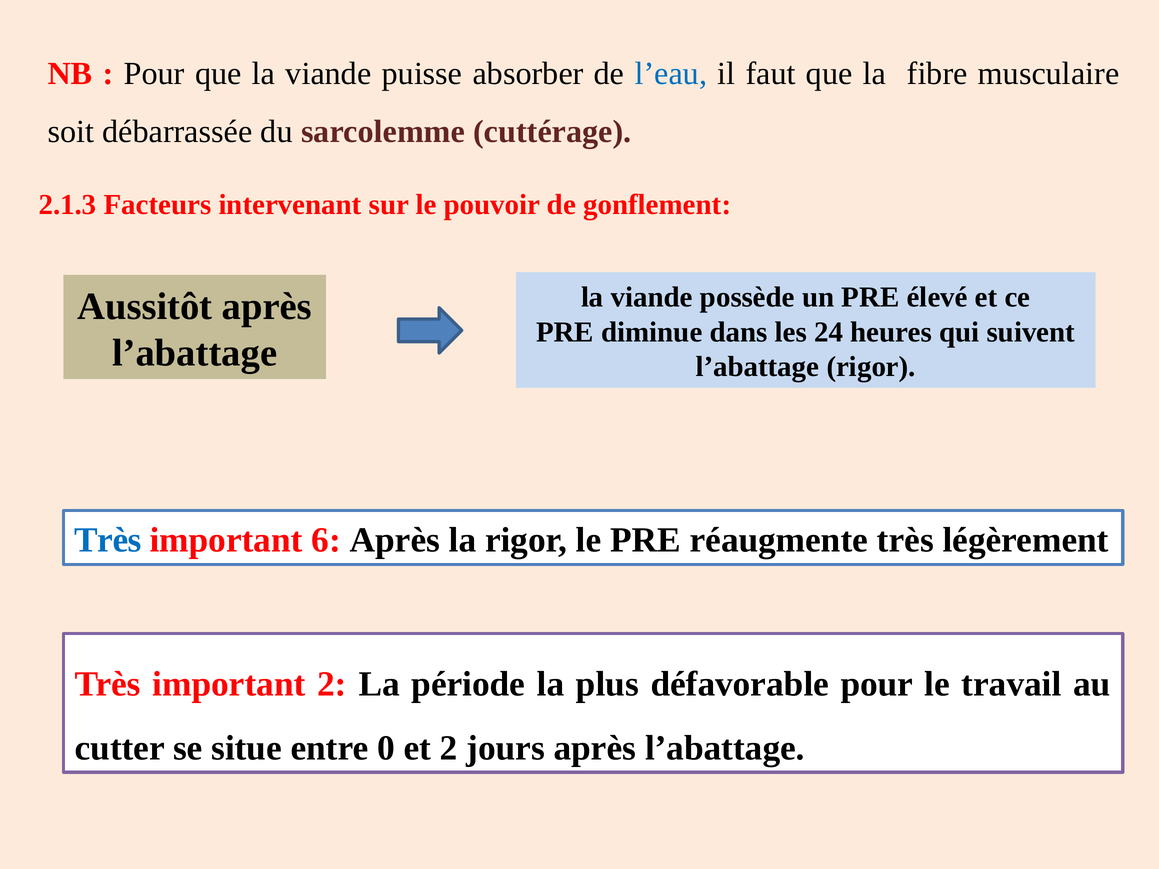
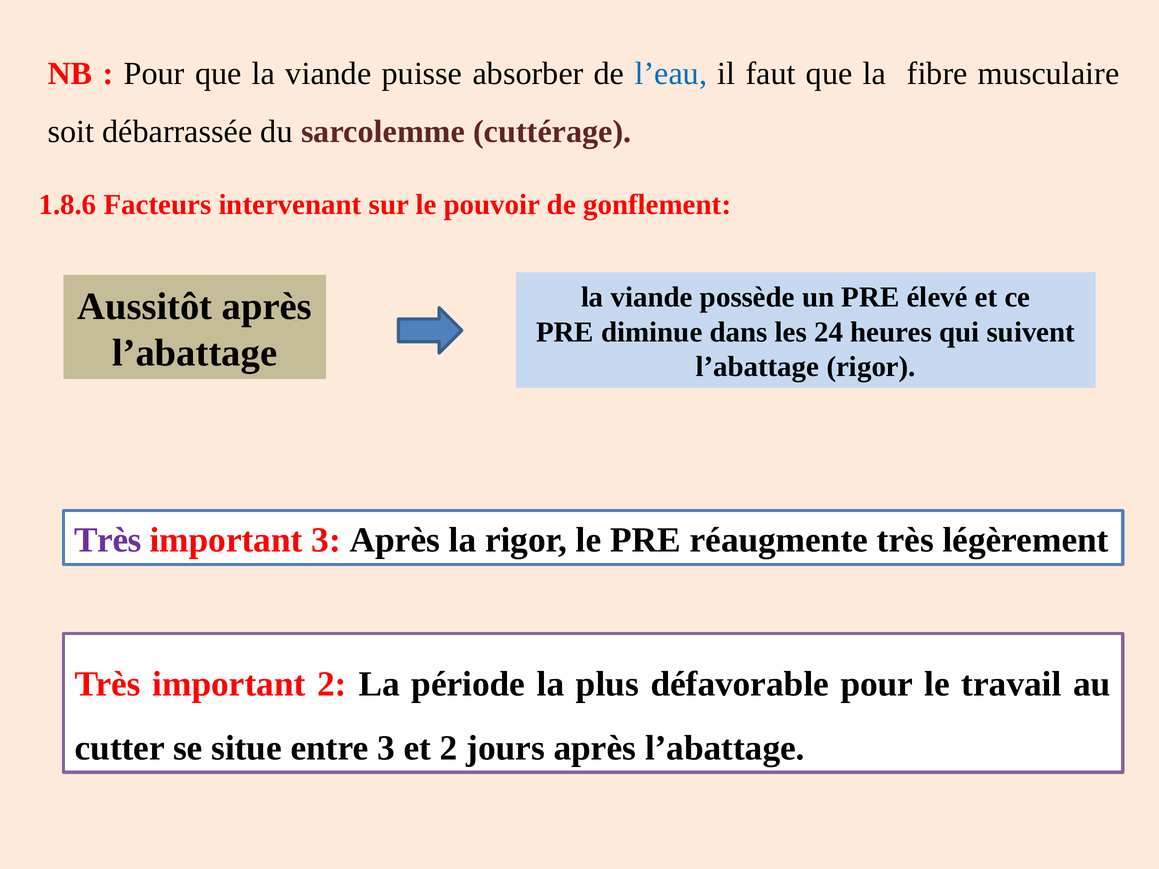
2.1.3: 2.1.3 -> 1.8.6 (68, 205)
Très colour: blue -> purple (108, 540)
important 6: 6 -> 3 (326, 540)
entre 0: 0 -> 3 (386, 748)
